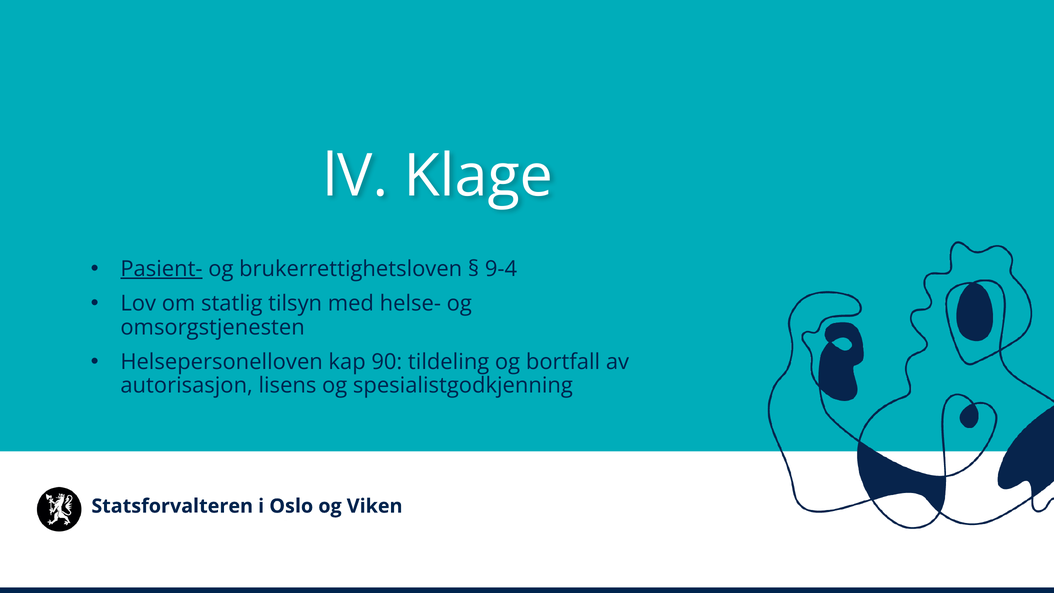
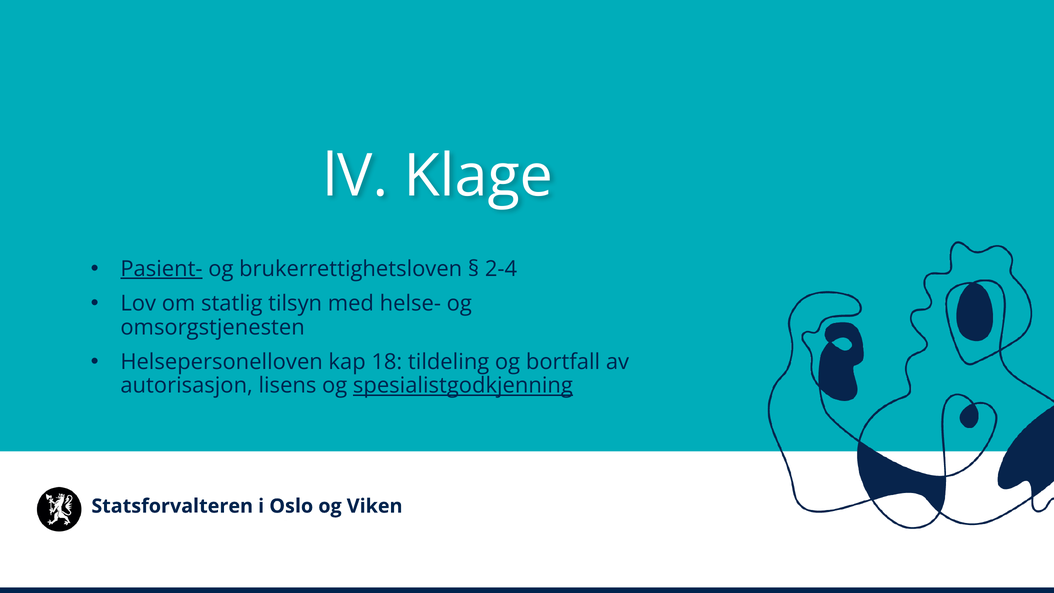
9-4: 9-4 -> 2-4 (501, 269)
90: 90 -> 18 (387, 362)
spesialistgodkjenning underline: none -> present (463, 386)
